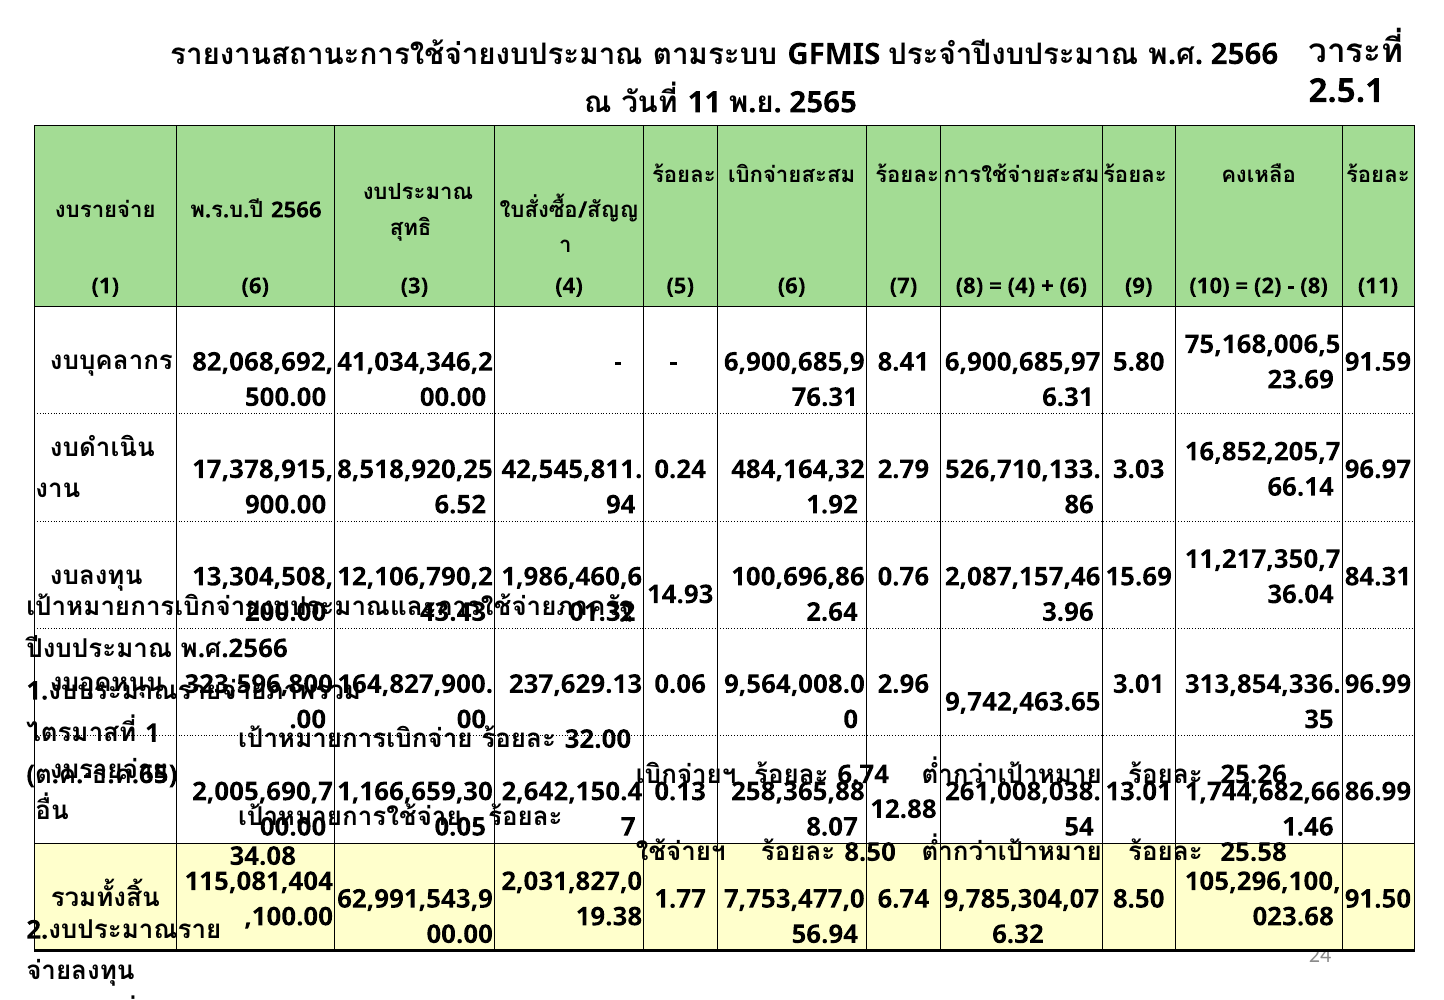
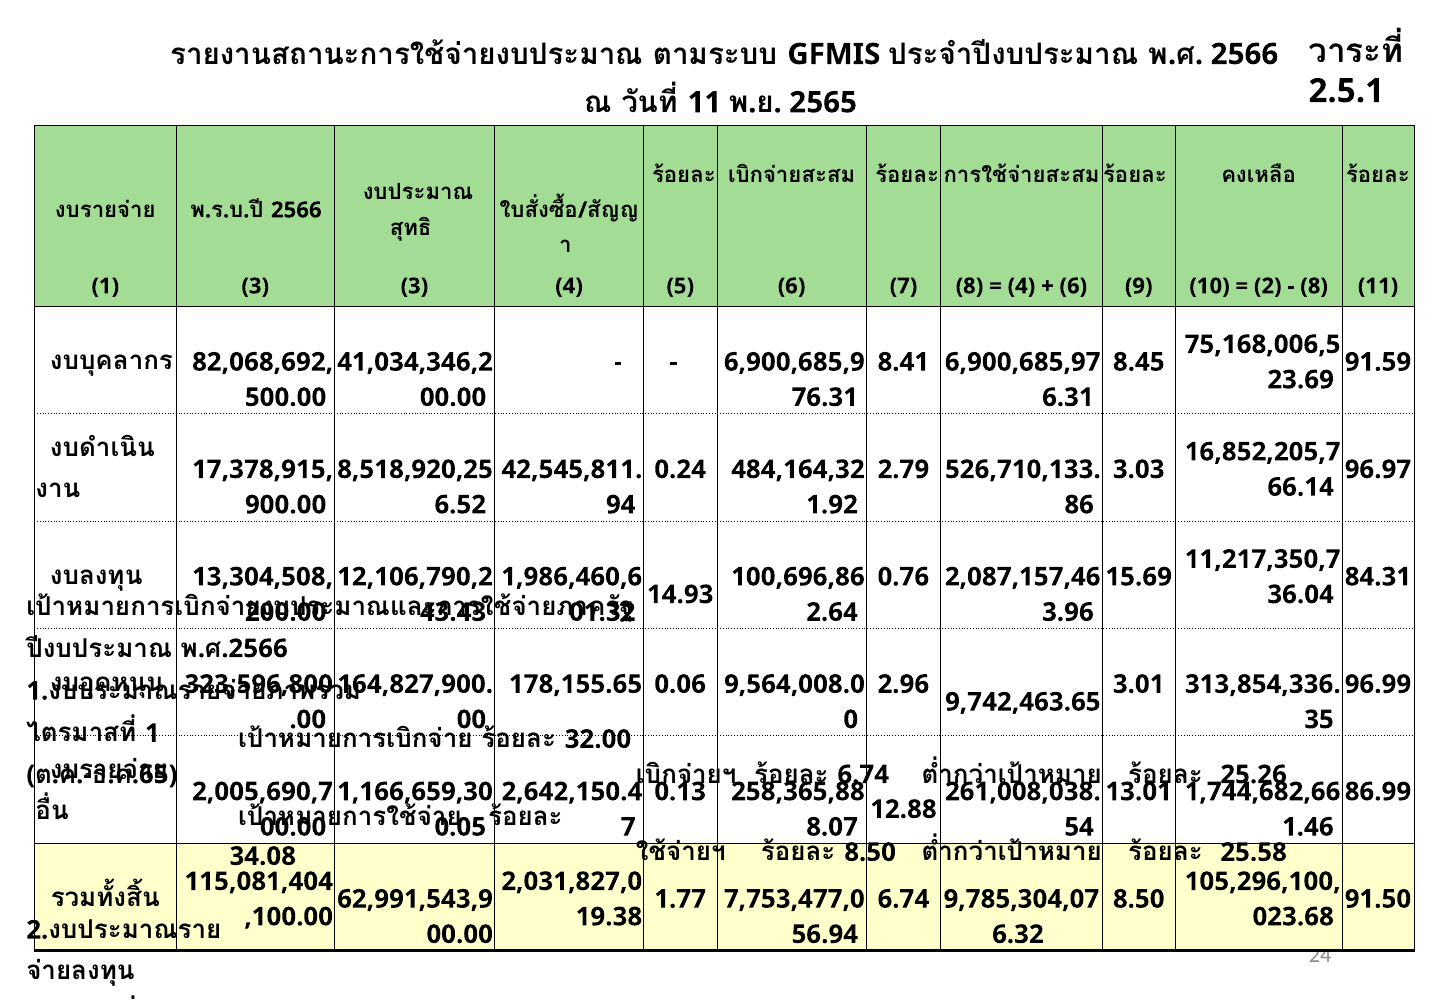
1 6: 6 -> 3 (255, 286)
5.80: 5.80 -> 8.45 (1139, 362)
237,629.13: 237,629.13 -> 178,155.65 (576, 684)
